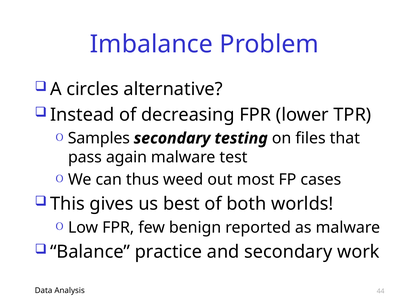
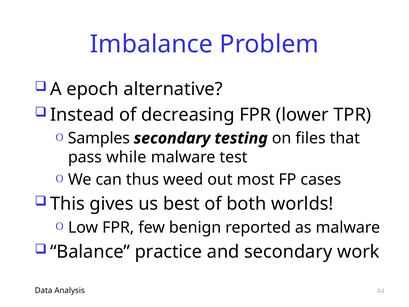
circles: circles -> epoch (93, 89)
again: again -> while (126, 157)
